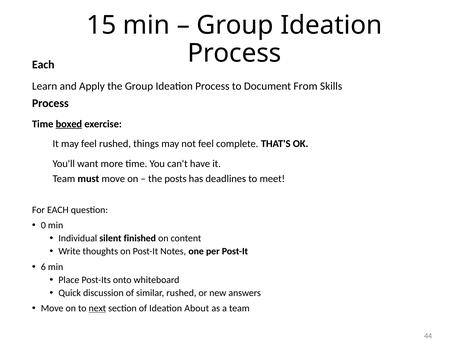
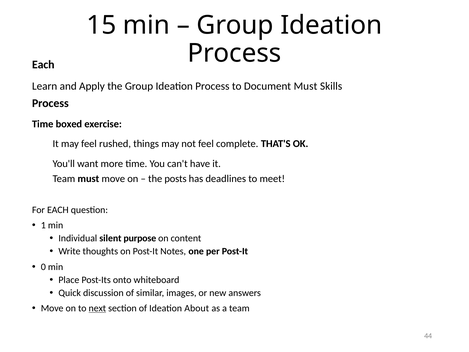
Document From: From -> Must (305, 86)
boxed underline: present -> none (69, 124)
0: 0 -> 1 (43, 225)
finished: finished -> purpose (140, 238)
6: 6 -> 0 (43, 267)
similar rushed: rushed -> images (181, 293)
